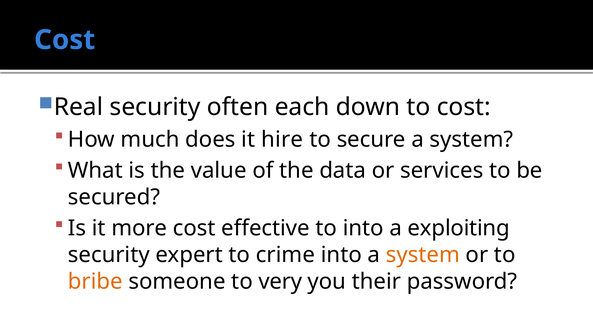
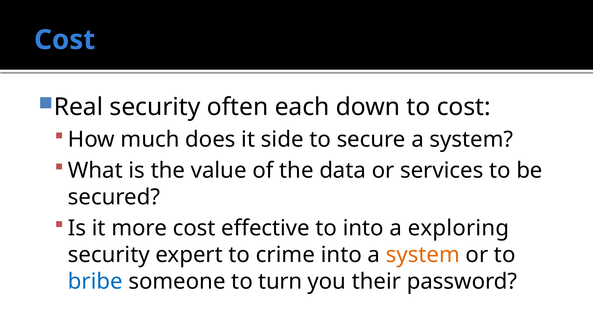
hire: hire -> side (282, 140)
exploiting: exploiting -> exploring (459, 229)
bribe colour: orange -> blue (95, 282)
very: very -> turn (280, 282)
